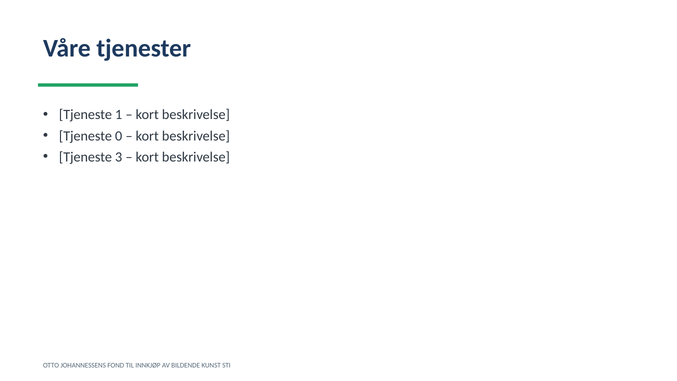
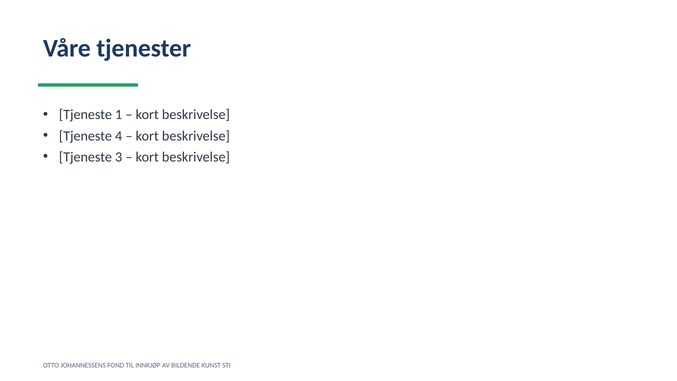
0: 0 -> 4 (119, 136)
